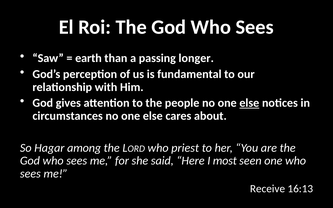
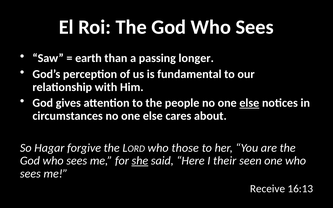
among: among -> forgive (84, 148)
priest: priest -> those (185, 148)
she underline: none -> present (140, 161)
most: most -> their (225, 161)
